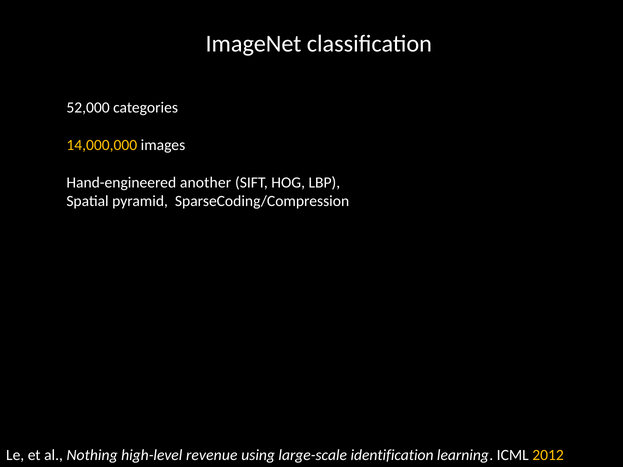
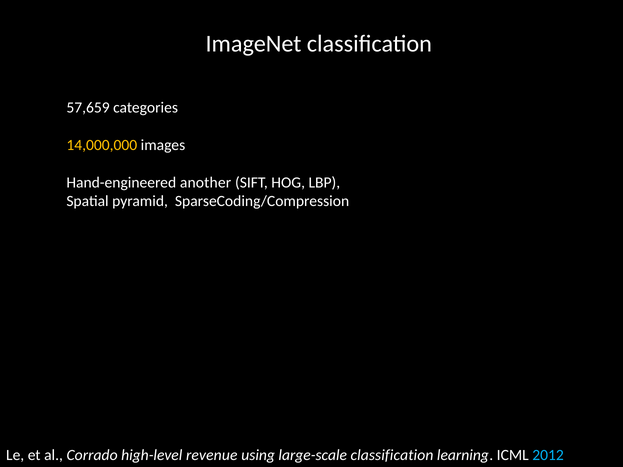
52,000: 52,000 -> 57,659 (88, 108)
Nothing: Nothing -> Corrado (92, 456)
large-scale identification: identification -> classification (392, 456)
2012 colour: yellow -> light blue (548, 456)
